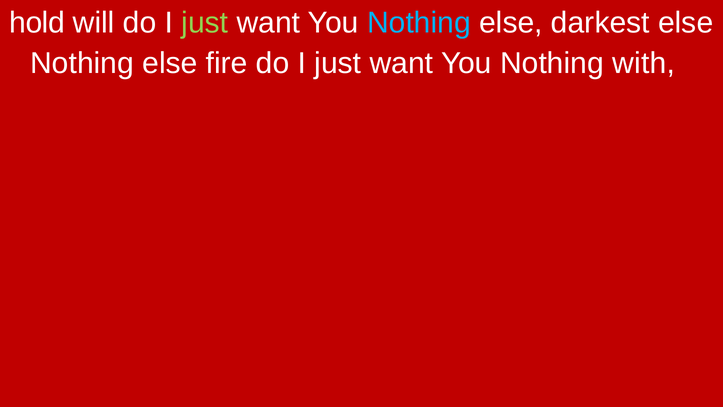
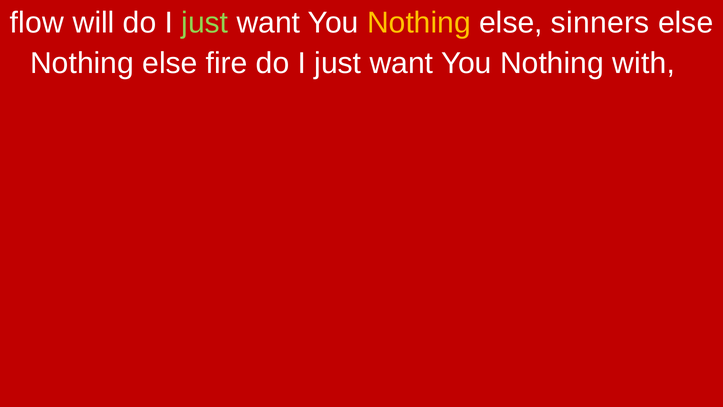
hold: hold -> flow (37, 23)
Nothing colour: light blue -> yellow (419, 23)
darkest: darkest -> sinners (600, 23)
